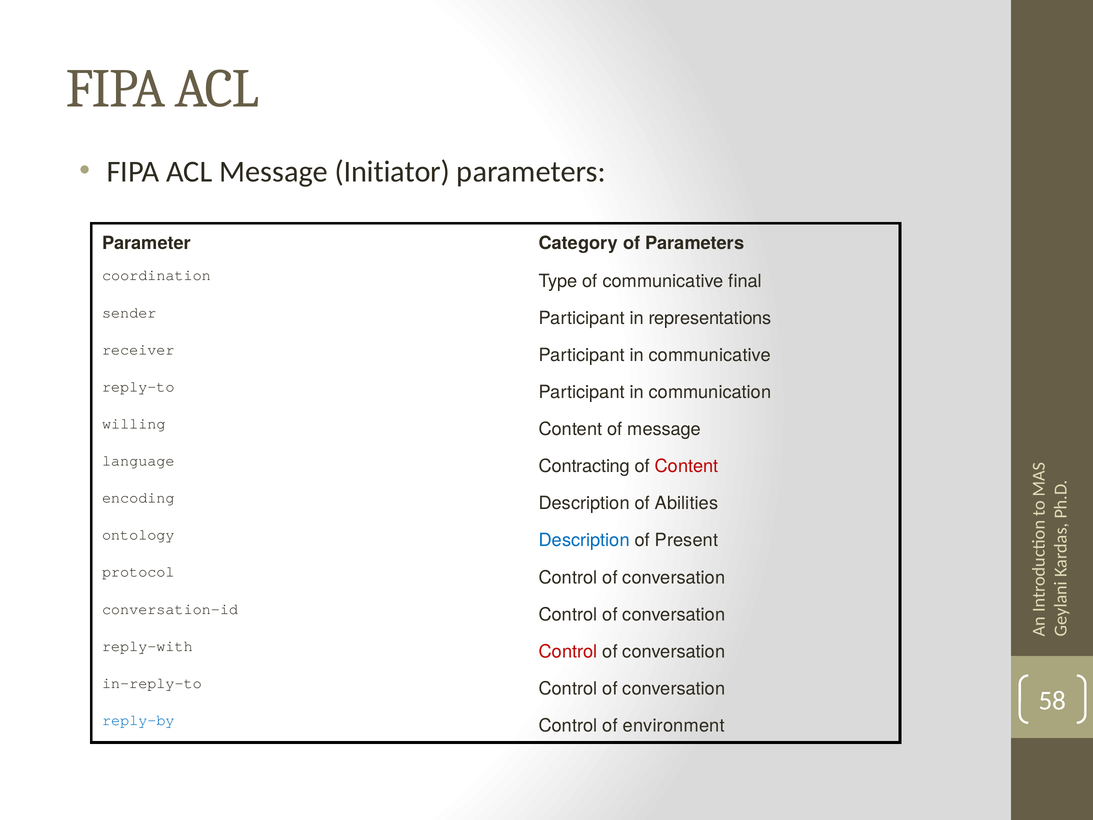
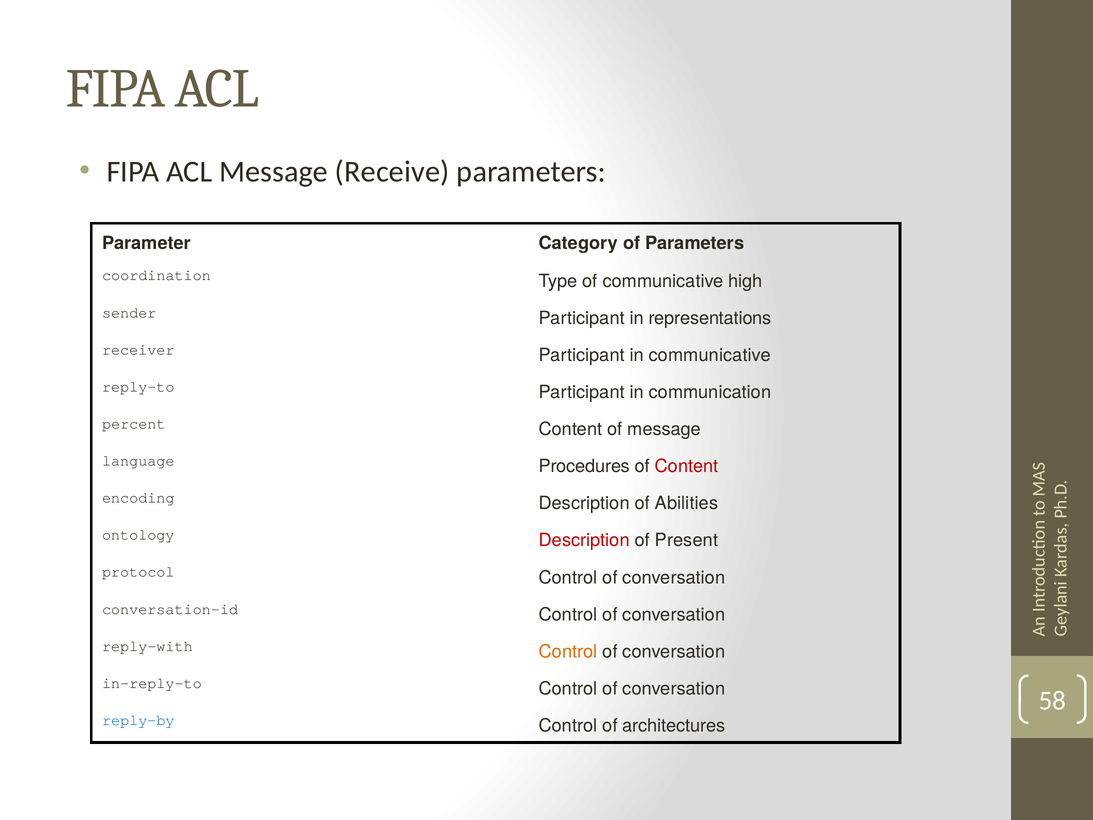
Initiator: Initiator -> Receive (392, 172)
final: final -> high (745, 281)
willing: willing -> percent (134, 424)
Contracting: Contracting -> Procedures (584, 466)
Description colour: blue -> red (584, 540)
Control colour: red -> orange (568, 651)
environment: environment -> architectures (674, 726)
